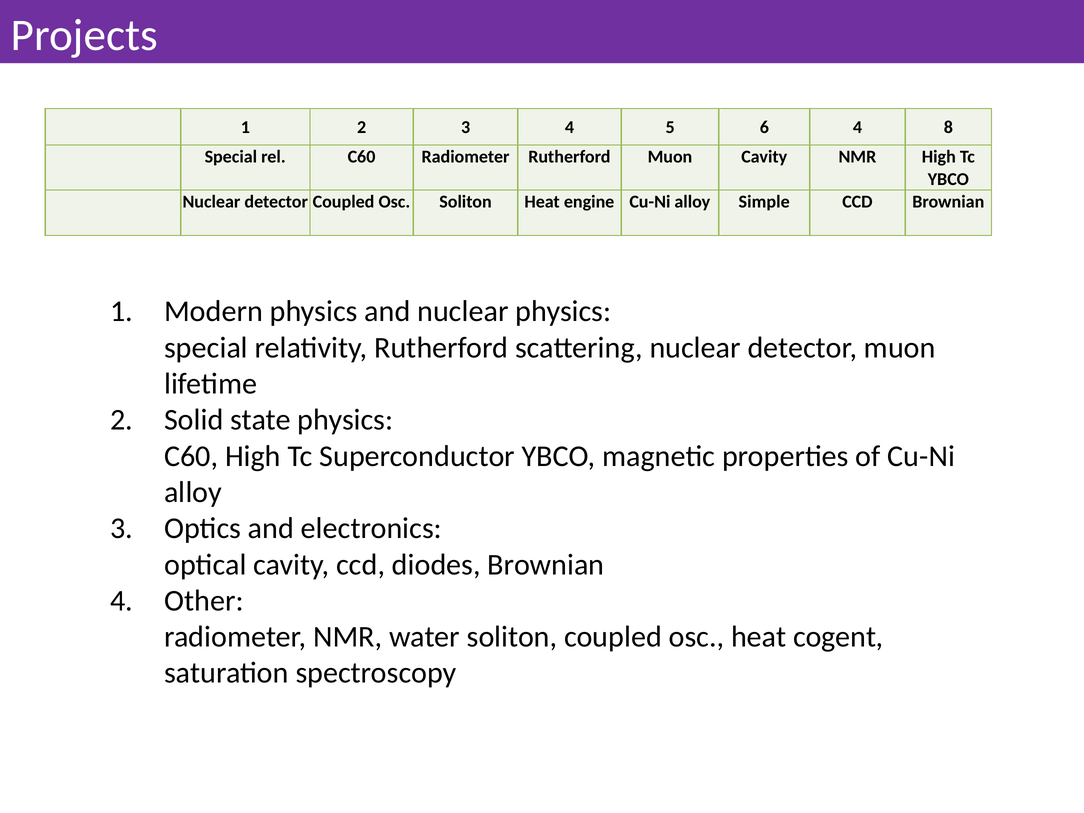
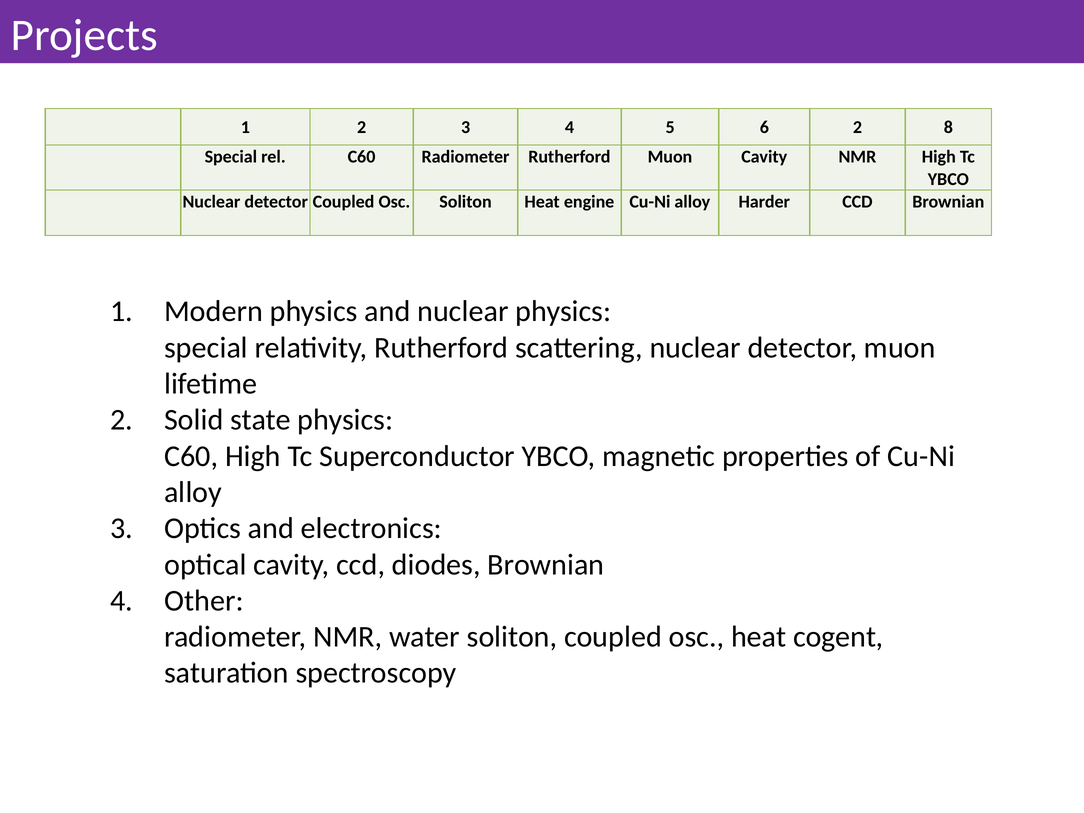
6 4: 4 -> 2 (857, 127)
Simple: Simple -> Harder (764, 202)
